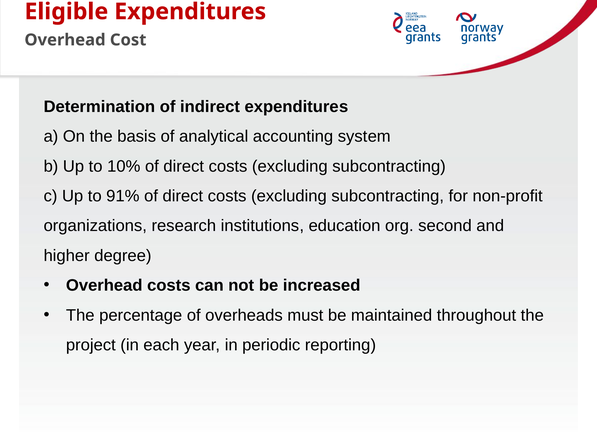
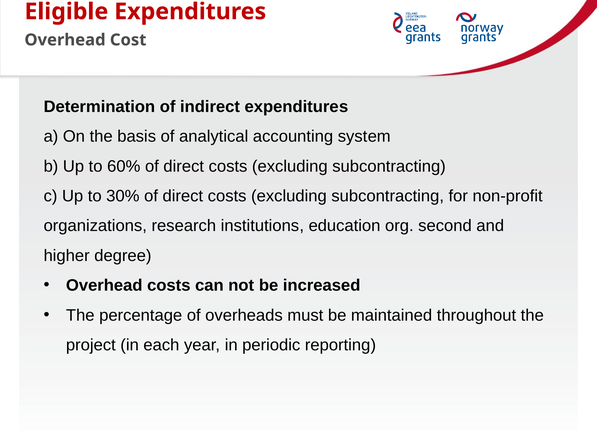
10%: 10% -> 60% (124, 166)
91%: 91% -> 30% (123, 196)
